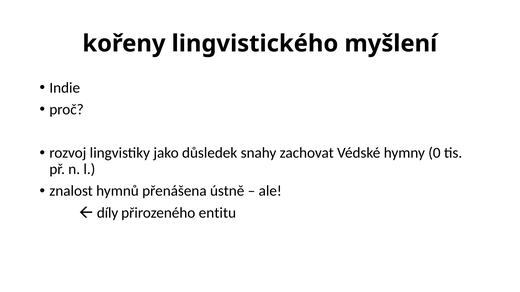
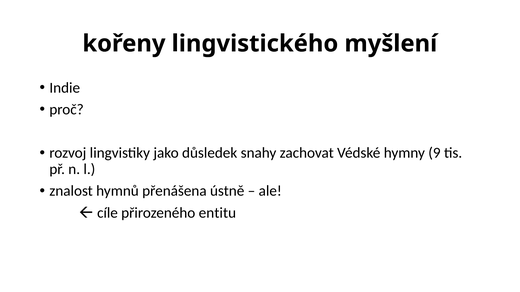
0: 0 -> 9 (434, 153)
díly: díly -> cíle (108, 213)
